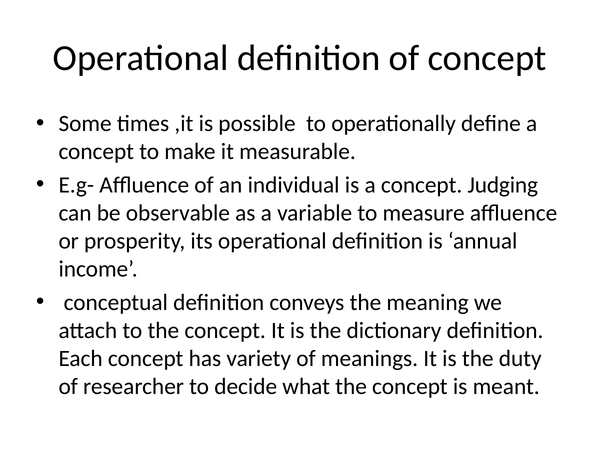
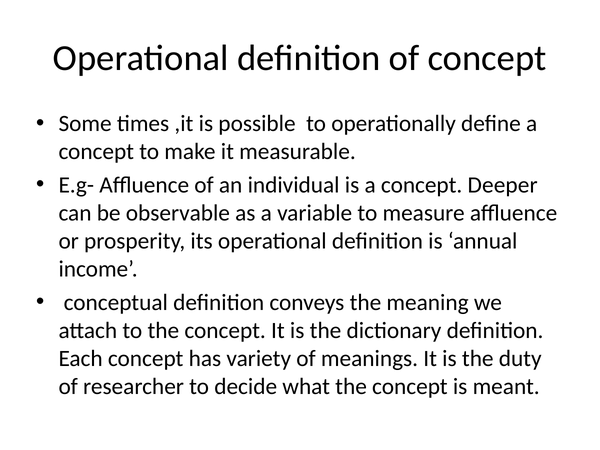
Judging: Judging -> Deeper (503, 185)
